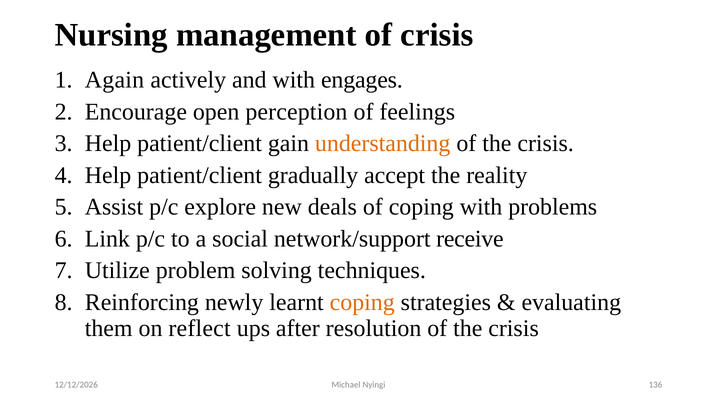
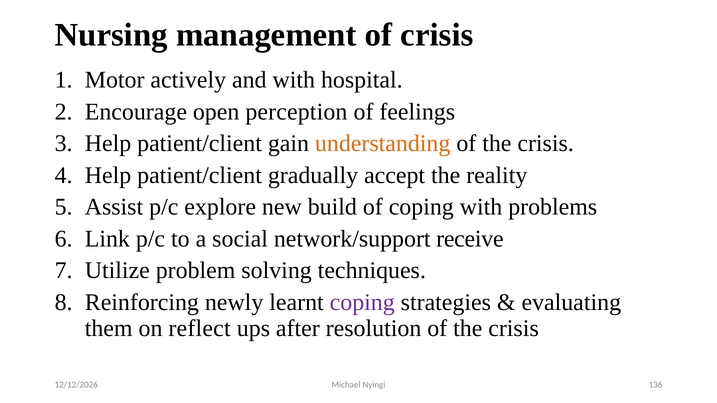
Again: Again -> Motor (115, 80)
engages: engages -> hospital (362, 80)
deals: deals -> build (332, 207)
coping colour: orange -> purple (362, 303)
